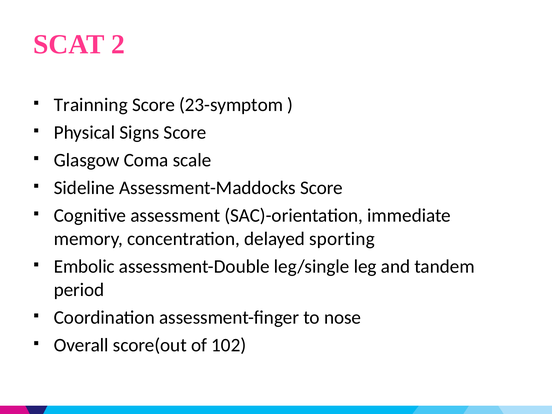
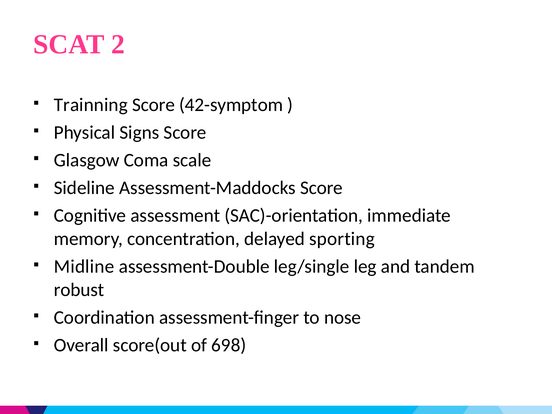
23-symptom: 23-symptom -> 42-symptom (231, 105)
Embolic: Embolic -> Midline (84, 266)
period: period -> robust (79, 290)
102: 102 -> 698 (229, 345)
